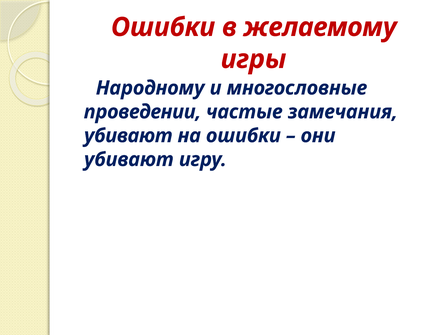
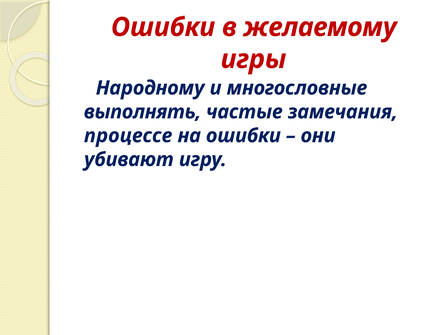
проведении: проведении -> выполнять (142, 112)
убивают: убивают -> процессе (128, 136)
